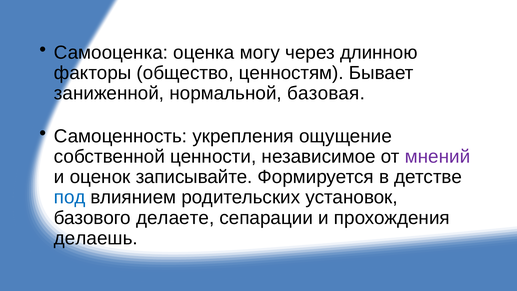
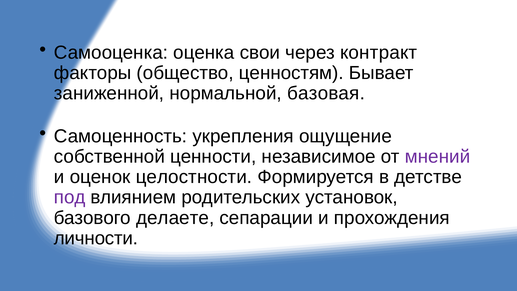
могу: могу -> свои (260, 52)
длинною: длинною -> контракт (379, 52)
записывайте: записывайте -> целостности (194, 177)
под colour: blue -> purple (70, 197)
делаешь: делаешь -> личности (96, 238)
